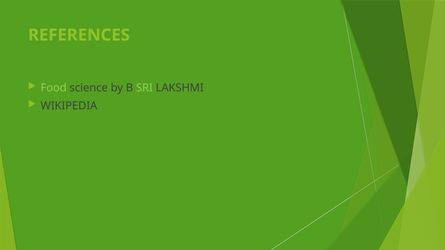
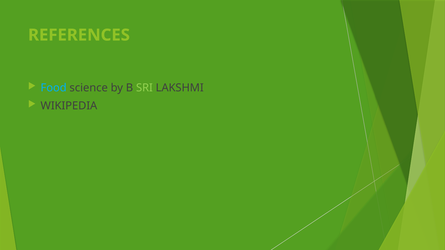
Food colour: light green -> light blue (54, 88)
